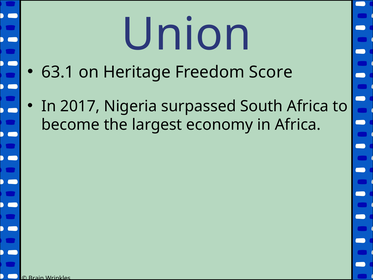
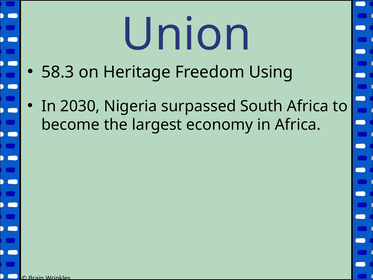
63.1: 63.1 -> 58.3 (58, 72)
Score: Score -> Using (271, 72)
2017: 2017 -> 2030 (80, 106)
